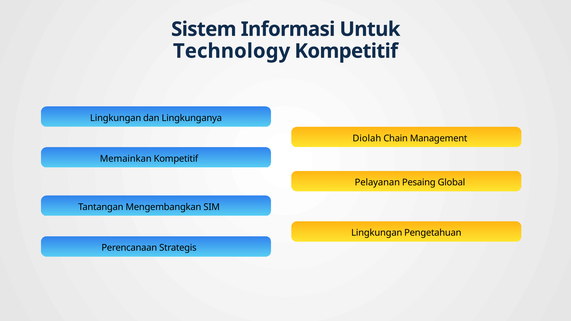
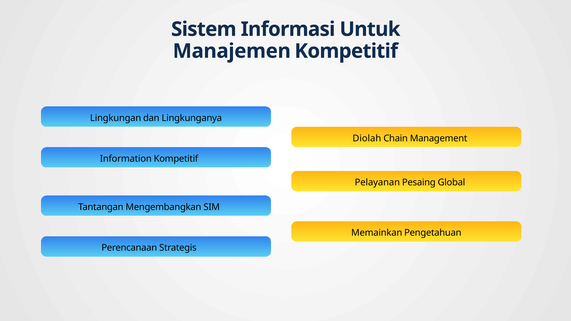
Technology: Technology -> Manajemen (232, 51)
Memainkan: Memainkan -> Information (126, 159)
Lingkungan: Lingkungan -> Memainkan (377, 233)
